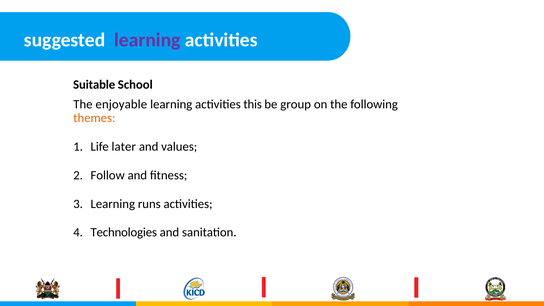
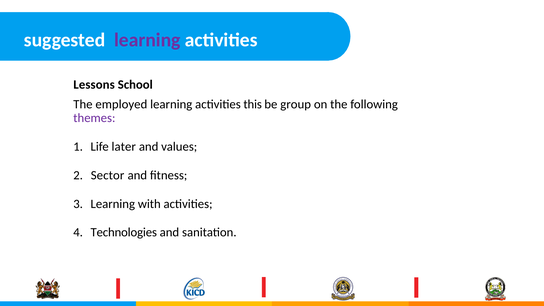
Suitable: Suitable -> Lessons (94, 85)
enjoyable: enjoyable -> employed (121, 104)
themes colour: orange -> purple (94, 118)
Follow: Follow -> Sector (108, 175)
runs: runs -> with (149, 204)
